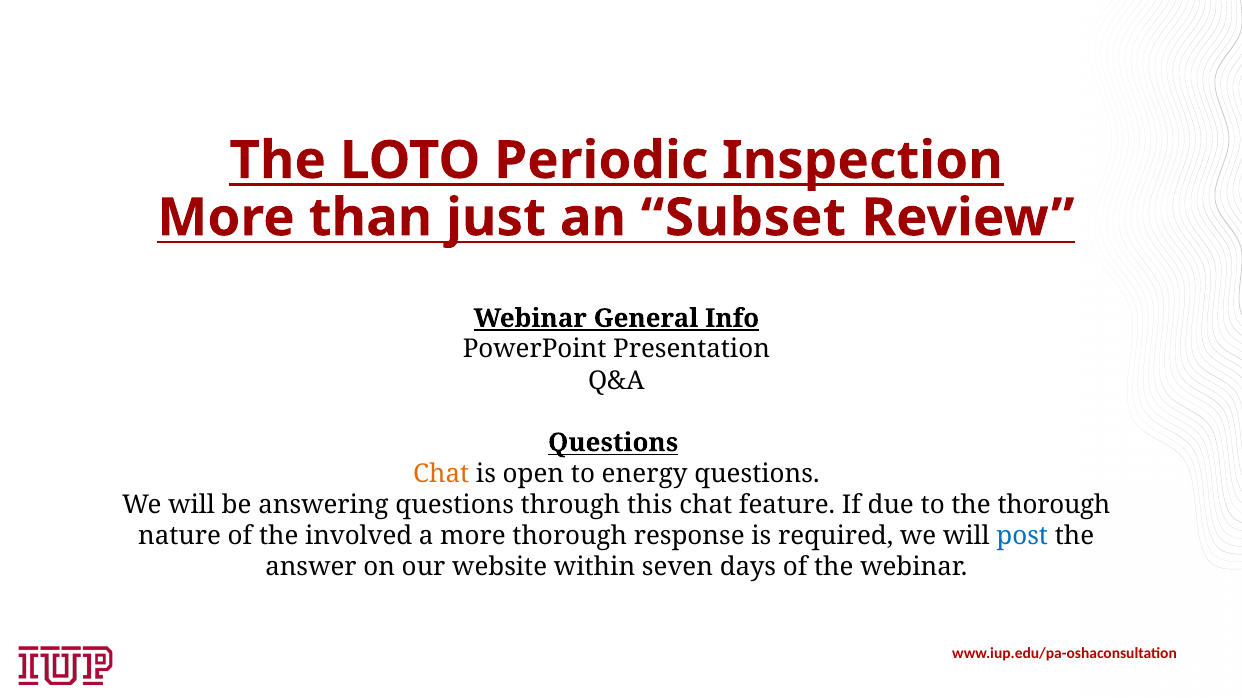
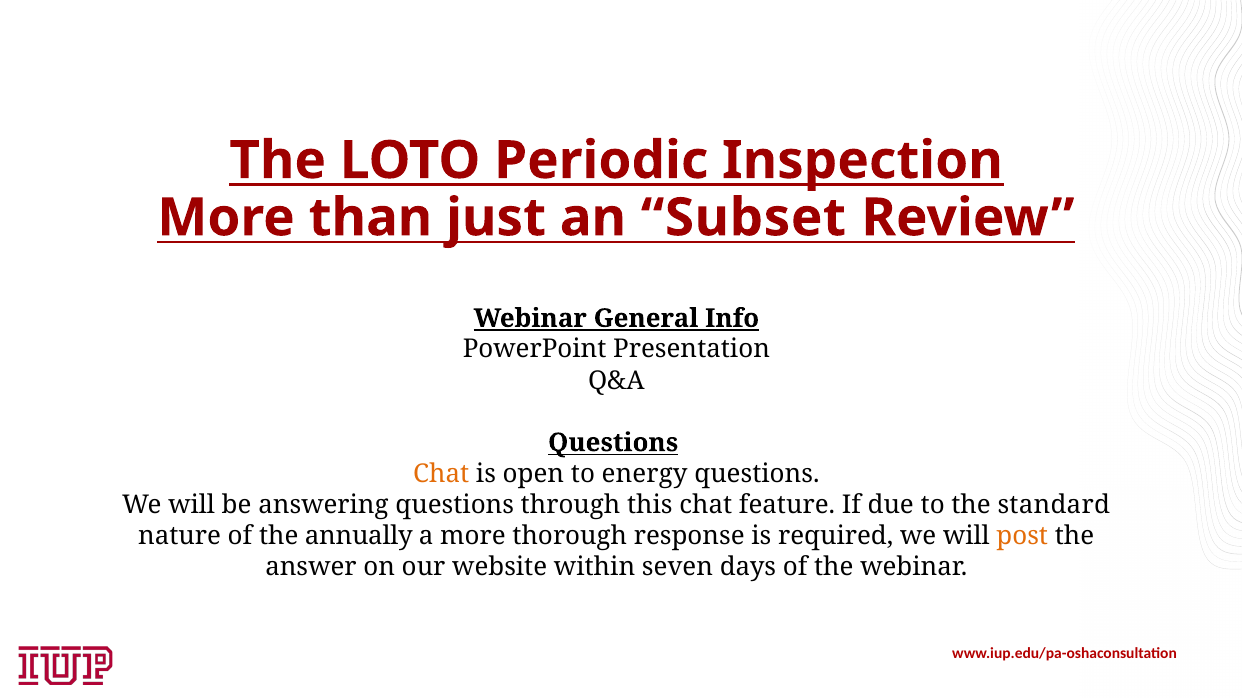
the thorough: thorough -> standard (1054, 505)
involved: involved -> annually (359, 536)
post colour: blue -> orange (1022, 536)
